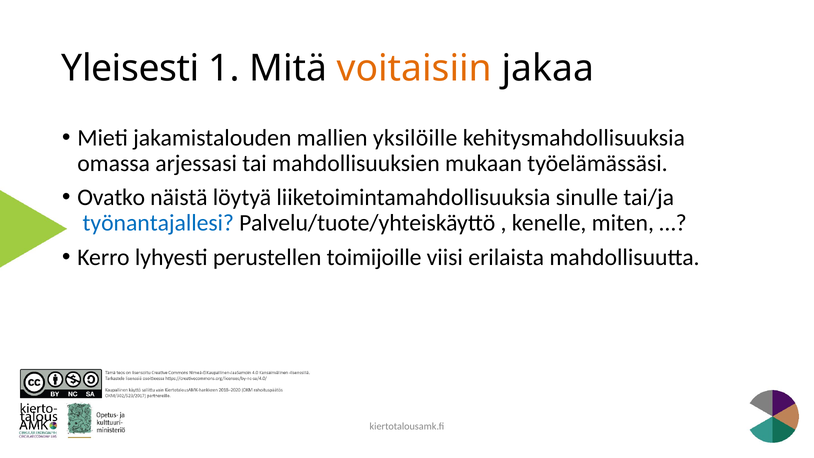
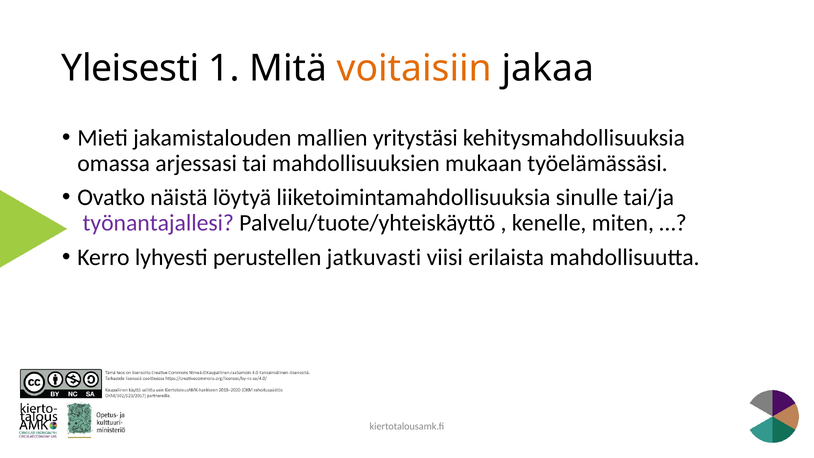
yksilöille: yksilöille -> yritystäsi (415, 138)
työnantajallesi colour: blue -> purple (158, 223)
toimijoille: toimijoille -> jatkuvasti (374, 257)
